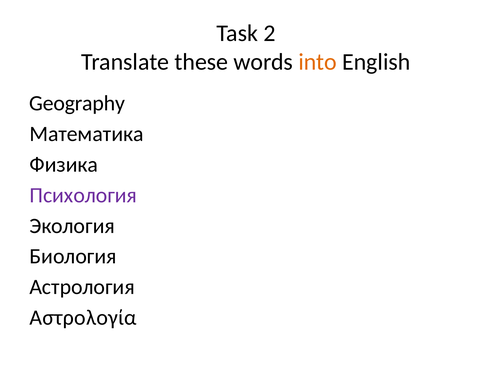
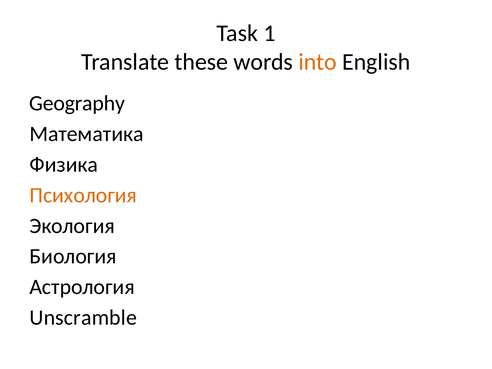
2: 2 -> 1 (269, 33)
Психология colour: purple -> orange (83, 195)
Αστρολογία: Αστρολογία -> Unscramble (83, 318)
